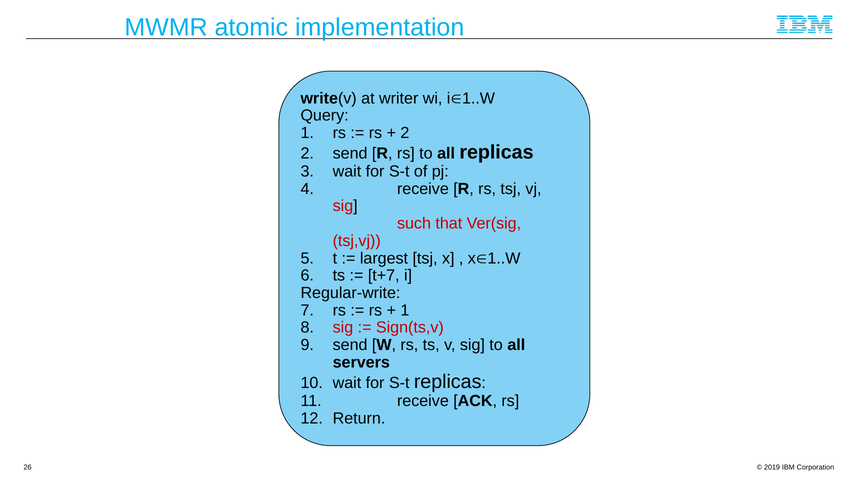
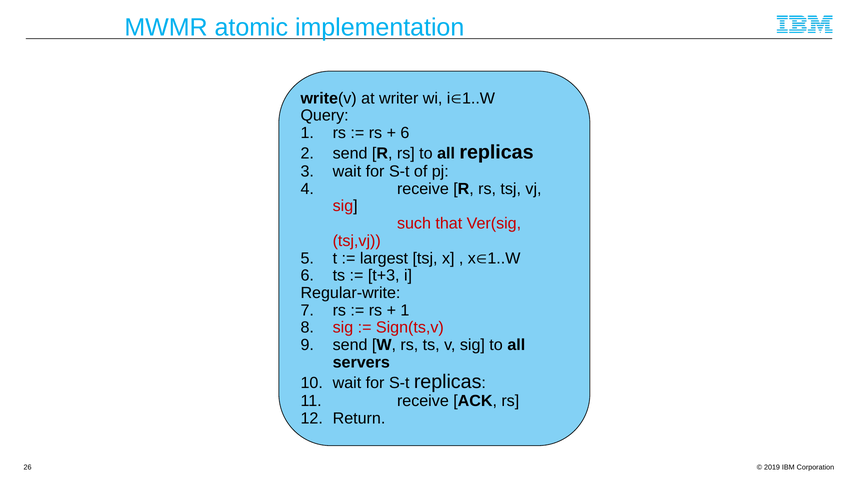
2: 2 -> 6 (405, 133)
t+7: t+7 -> t+3 (384, 276)
